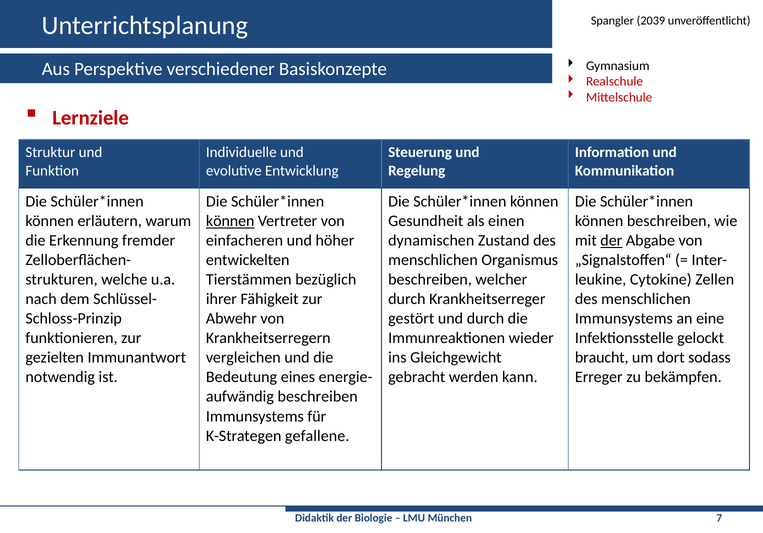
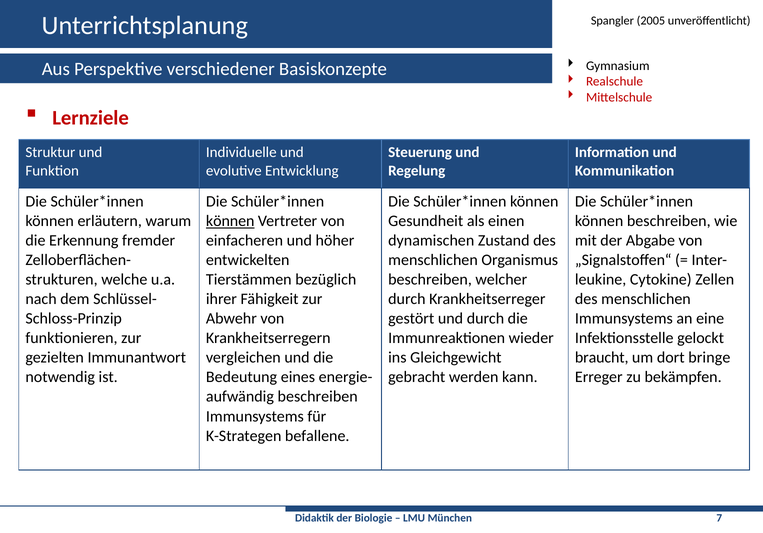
2039: 2039 -> 2005 (651, 21)
der underline: present -> none (611, 241)
sodass: sodass -> bringe (709, 358)
gefallene: gefallene -> befallene (317, 436)
